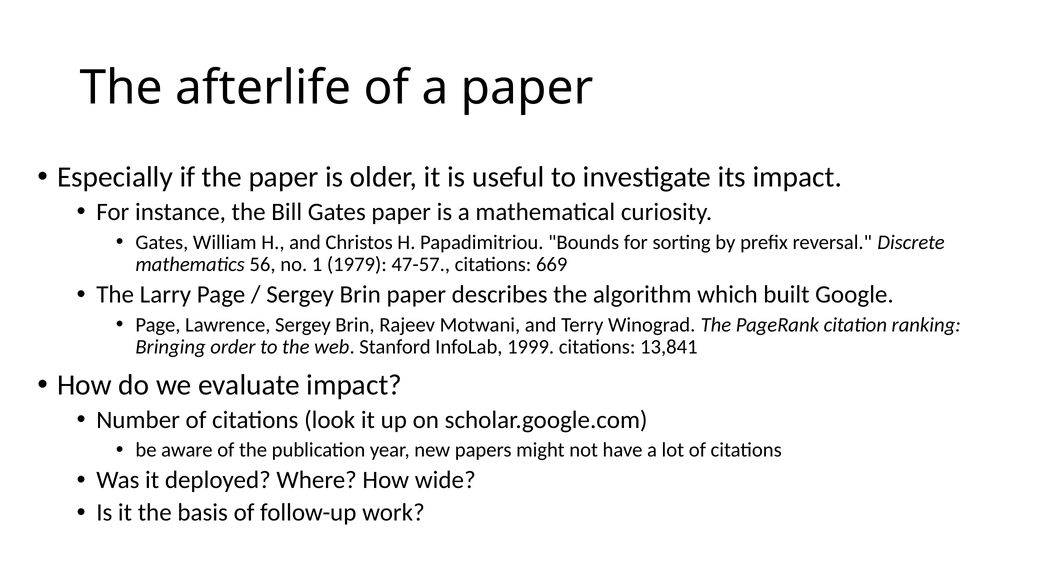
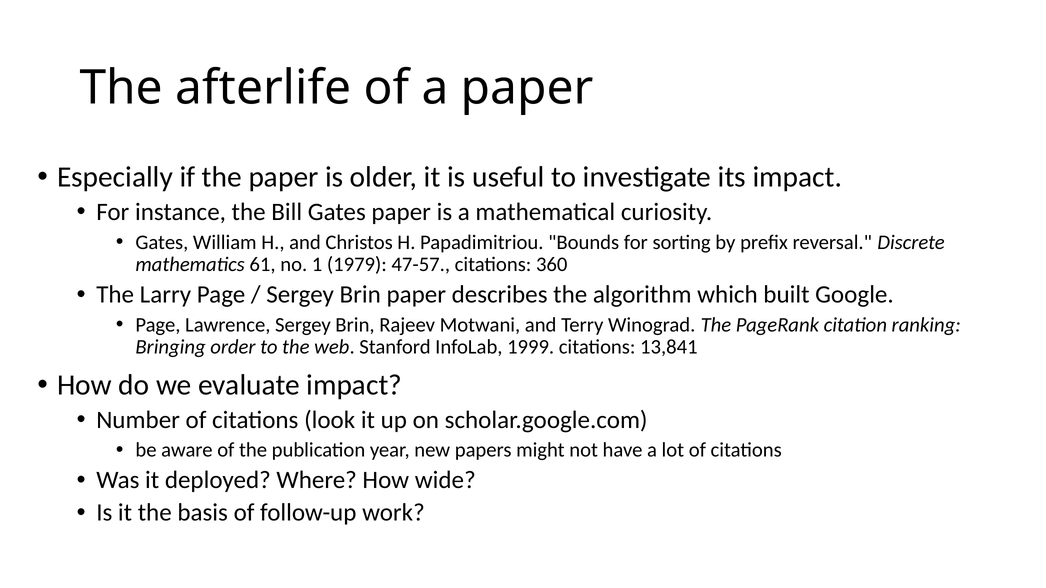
56: 56 -> 61 (263, 265)
669: 669 -> 360 (552, 265)
